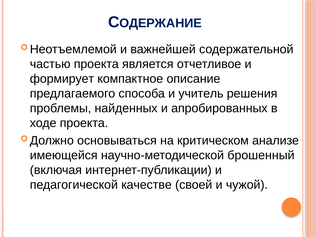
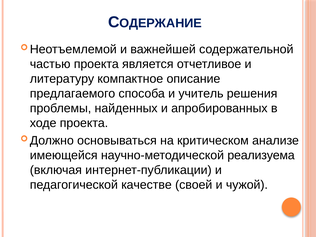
формирует: формирует -> литературу (62, 79)
брошенный: брошенный -> реализуема (261, 155)
